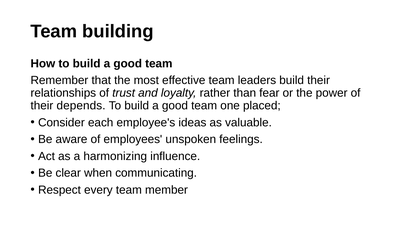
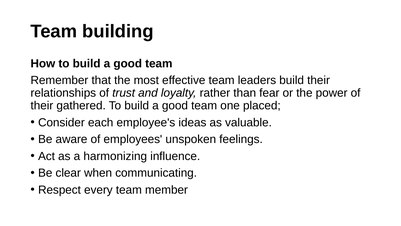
depends: depends -> gathered (81, 105)
